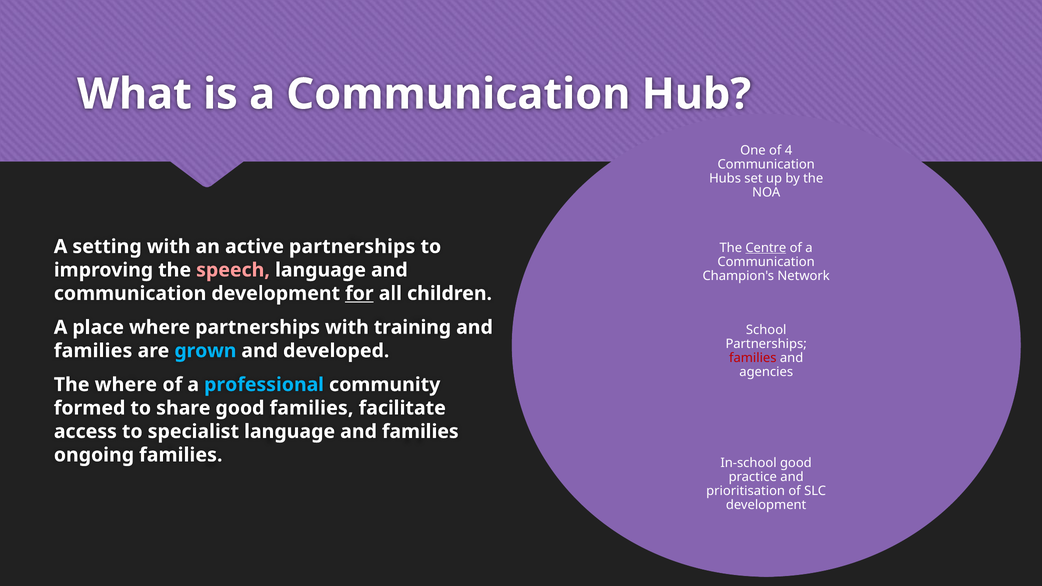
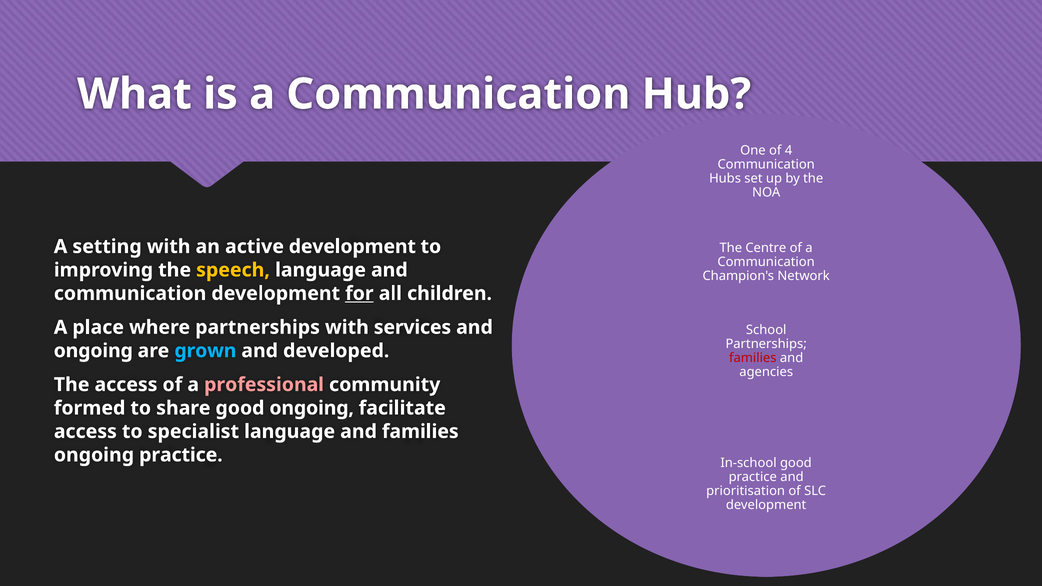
active partnerships: partnerships -> development (352, 247)
Centre underline: present -> none (766, 248)
speech colour: pink -> yellow (233, 270)
training: training -> services (412, 327)
families: families -> ongoing (93, 351)
The where: where -> access (126, 385)
professional colour: light blue -> pink (264, 385)
good families: families -> ongoing (312, 408)
ongoing families: families -> practice (181, 455)
